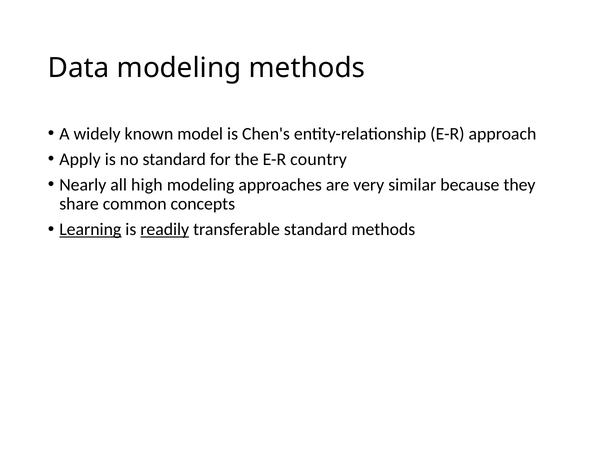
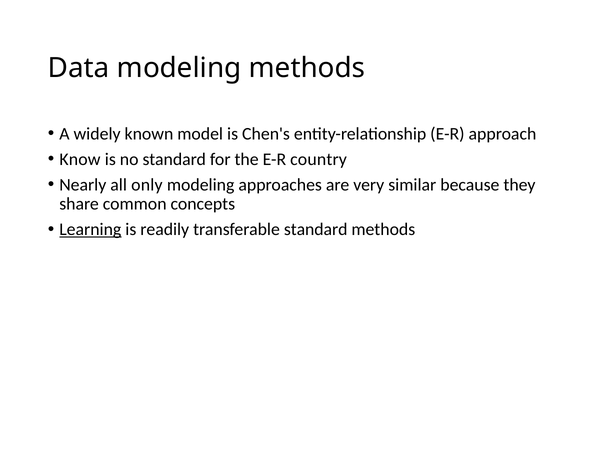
Apply: Apply -> Know (80, 160)
high: high -> only (147, 185)
readily underline: present -> none (165, 230)
